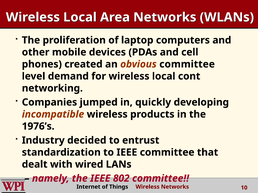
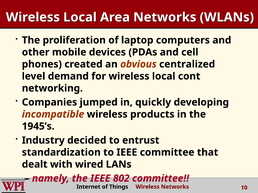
obvious committee: committee -> centralized (187, 64)
1976’s: 1976’s -> 1945’s (38, 127)
